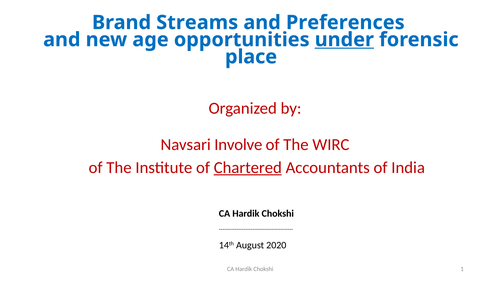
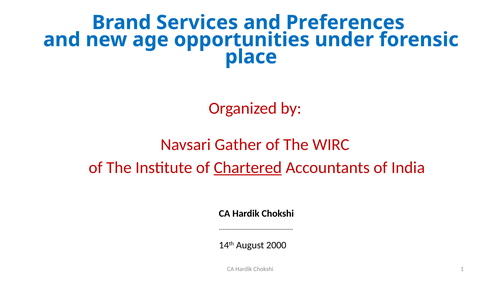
Streams: Streams -> Services (197, 23)
under underline: present -> none (344, 40)
Involve: Involve -> Gather (238, 145)
2020: 2020 -> 2000 (276, 245)
